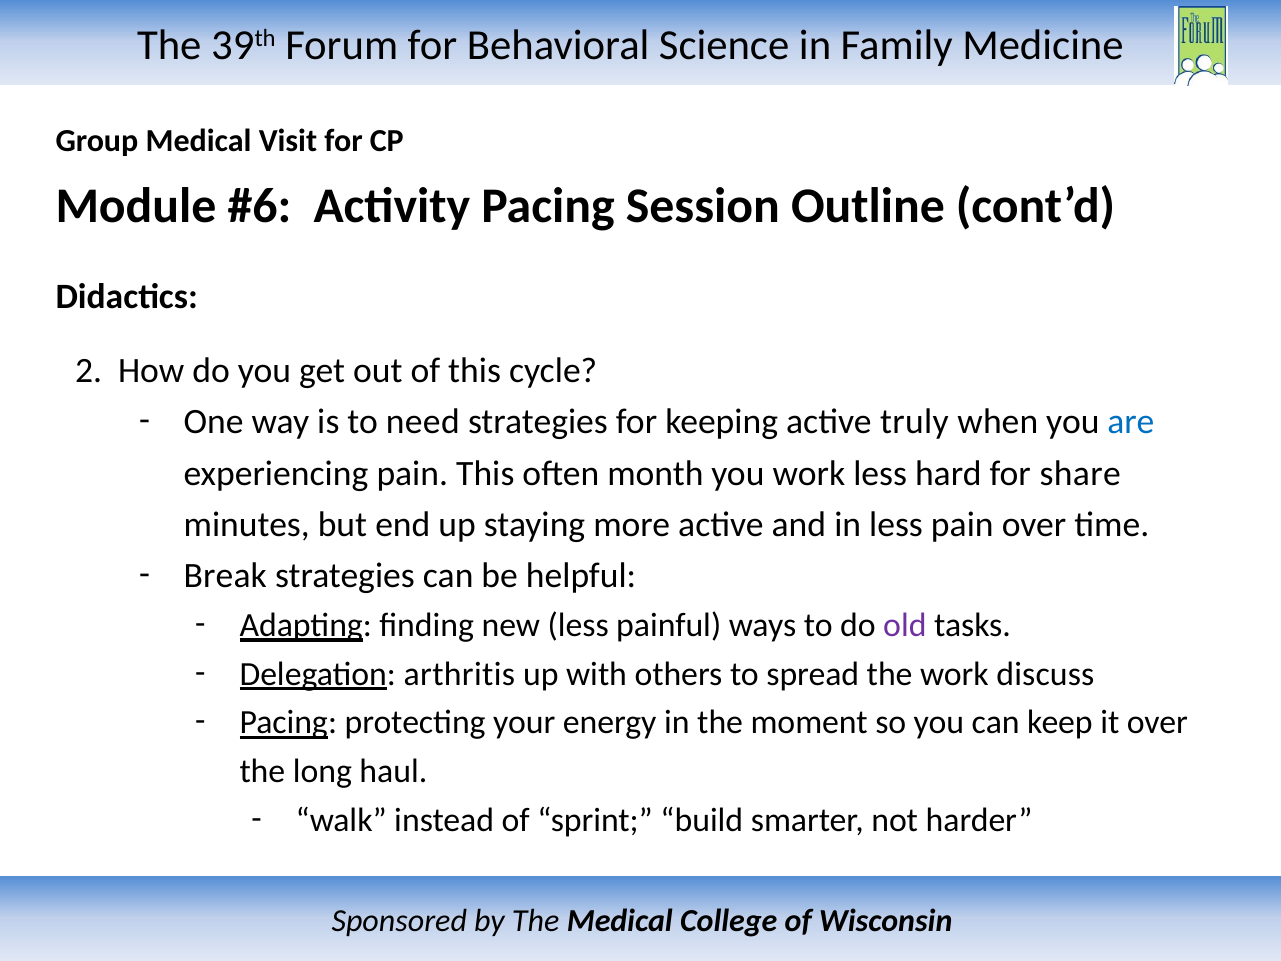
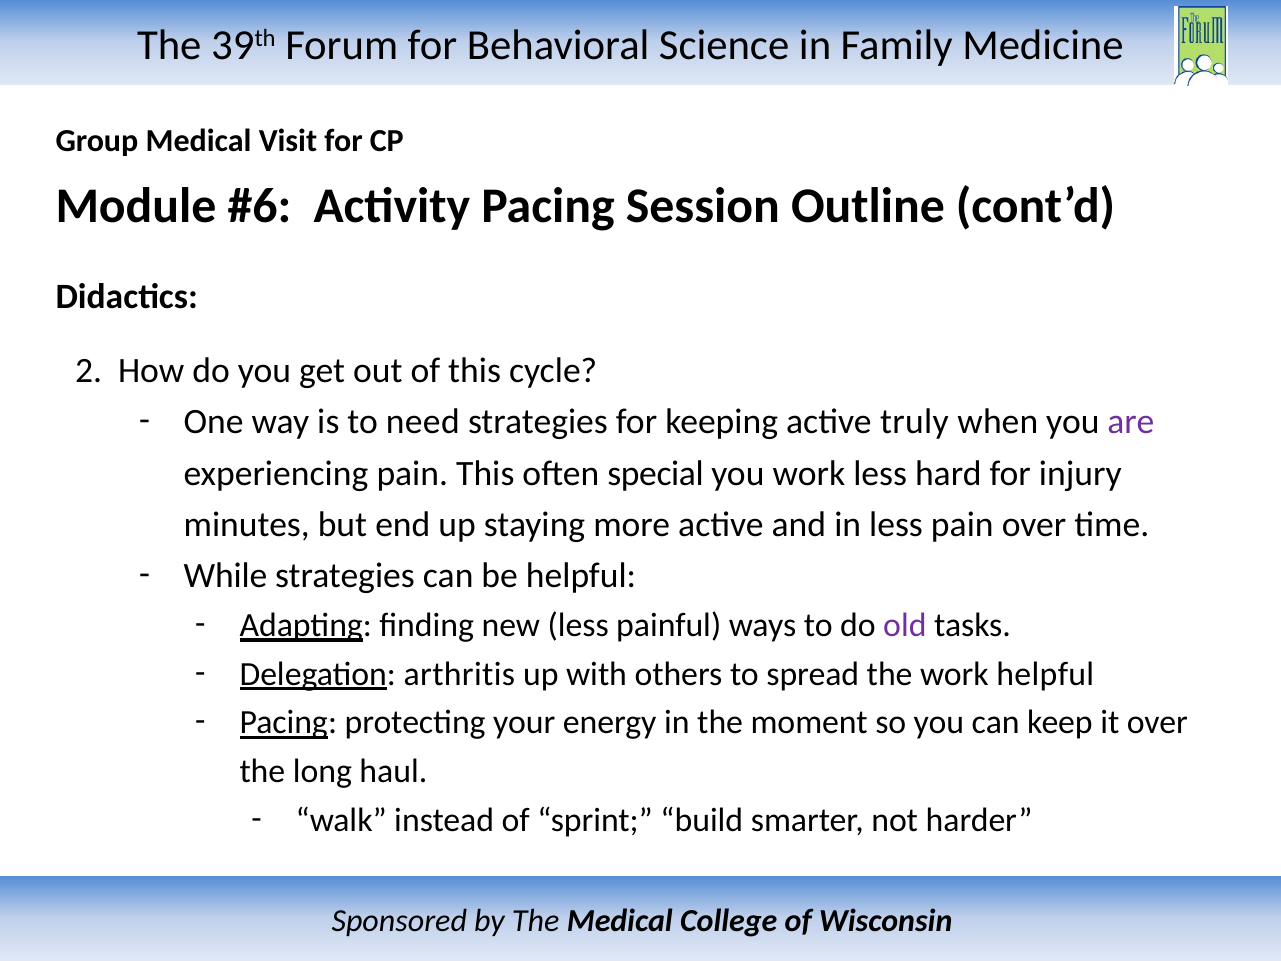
are colour: blue -> purple (1131, 422)
month: month -> special (656, 473)
share: share -> injury (1080, 473)
Break: Break -> While (225, 576)
work discuss: discuss -> helpful (1045, 674)
